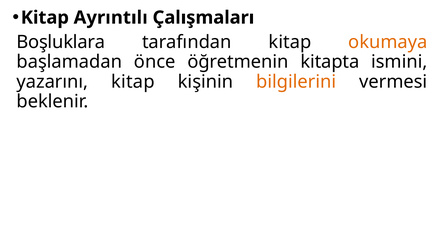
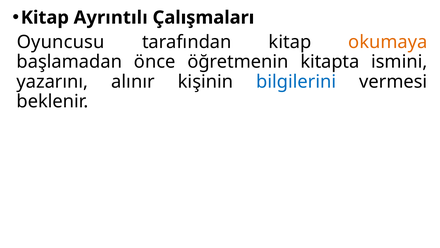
Boşluklara: Boşluklara -> Oyuncusu (61, 42)
yazarını kitap: kitap -> alınır (133, 81)
bilgilerini colour: orange -> blue (296, 81)
